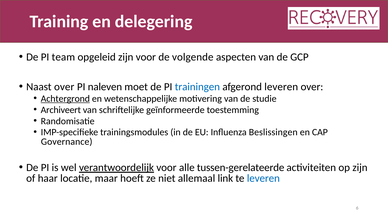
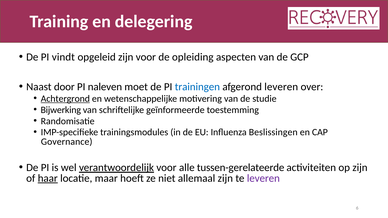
team: team -> vindt (63, 57)
volgende: volgende -> opleiding (193, 57)
Naast over: over -> door (64, 87)
Archiveert: Archiveert -> Bijwerking (61, 110)
haar underline: none -> present (48, 178)
allemaal link: link -> zijn (225, 178)
leveren colour: blue -> purple (263, 178)
